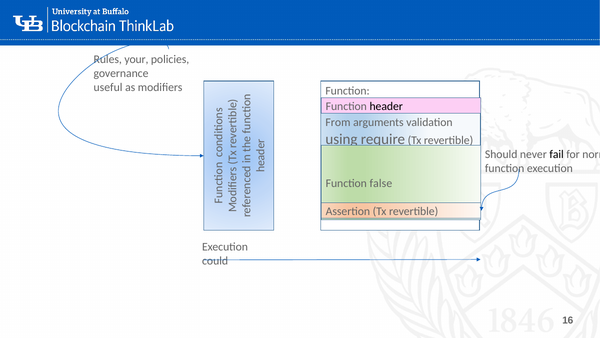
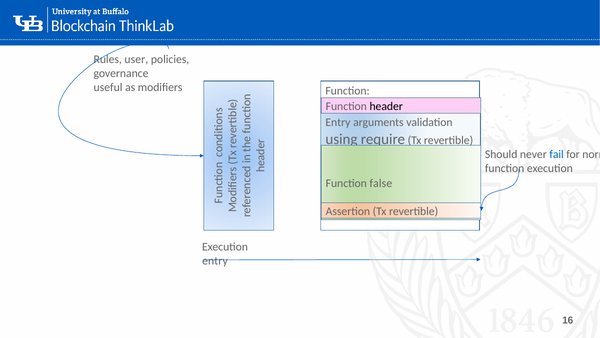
your: your -> user (136, 59)
From: From -> Entry (338, 122)
fail colour: black -> blue (557, 154)
could: could -> entry (215, 260)
